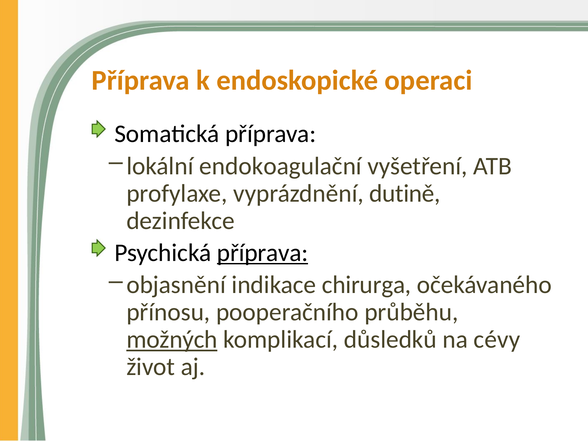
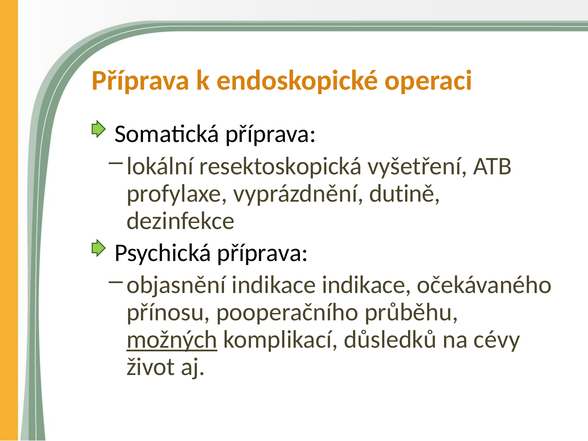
endokoagulační: endokoagulační -> resektoskopická (281, 166)
příprava underline: present -> none (263, 253)
indikace chirurga: chirurga -> indikace (367, 285)
